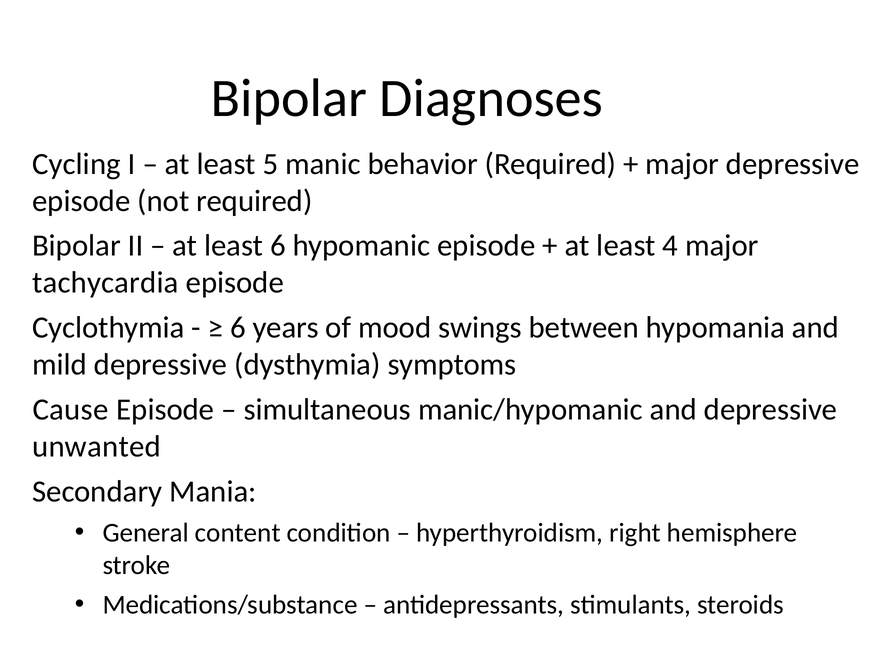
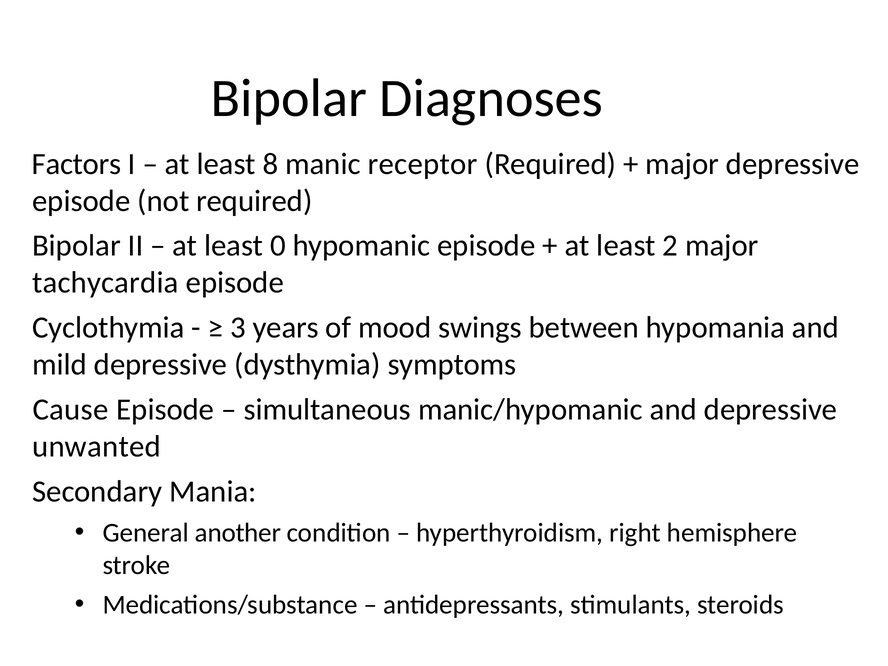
Cycling: Cycling -> Factors (77, 164)
5: 5 -> 8 (270, 164)
behavior: behavior -> receptor (423, 164)
least 6: 6 -> 0 (278, 246)
4: 4 -> 2 (670, 246)
6: 6 -> 3 (238, 328)
content: content -> another (238, 533)
